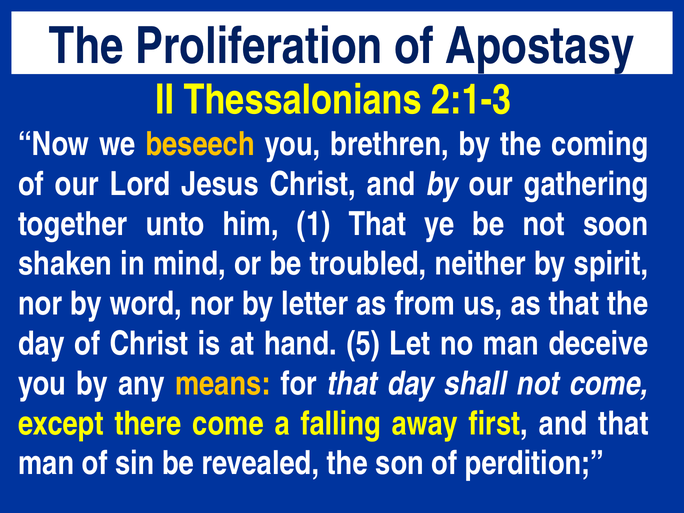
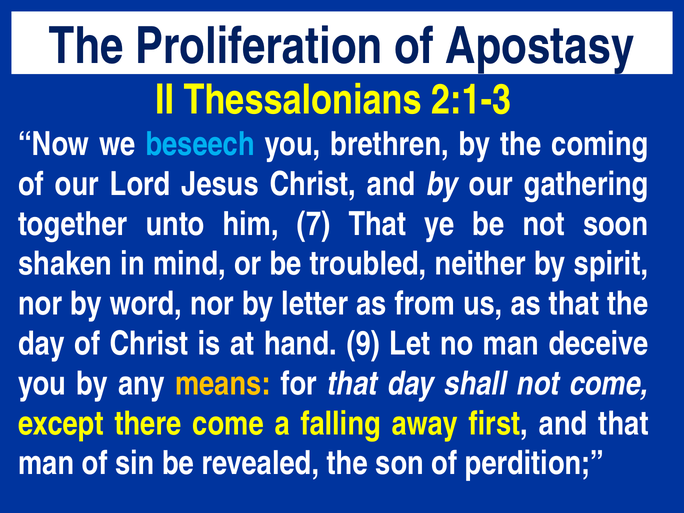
beseech colour: yellow -> light blue (200, 144)
1: 1 -> 7 (314, 224)
5: 5 -> 9 (363, 344)
